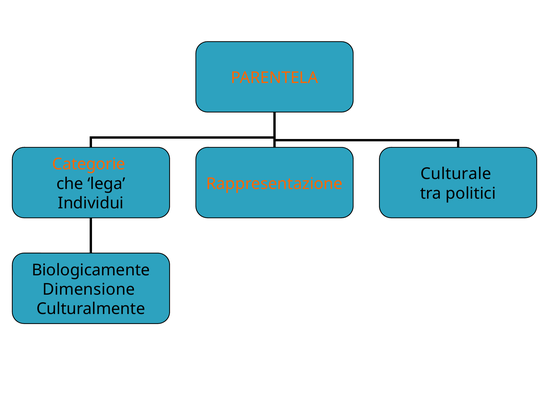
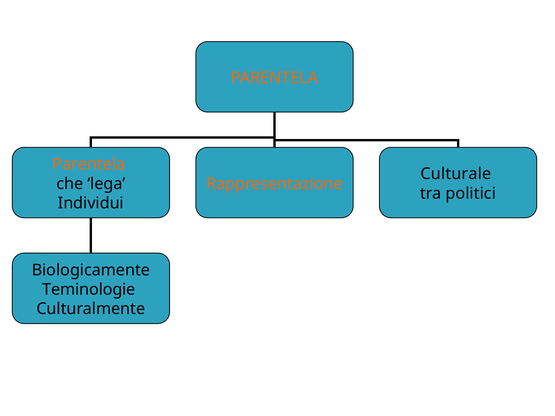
Categorie: Categorie -> Parentela (89, 164)
Dimensione: Dimensione -> Teminologie (89, 290)
